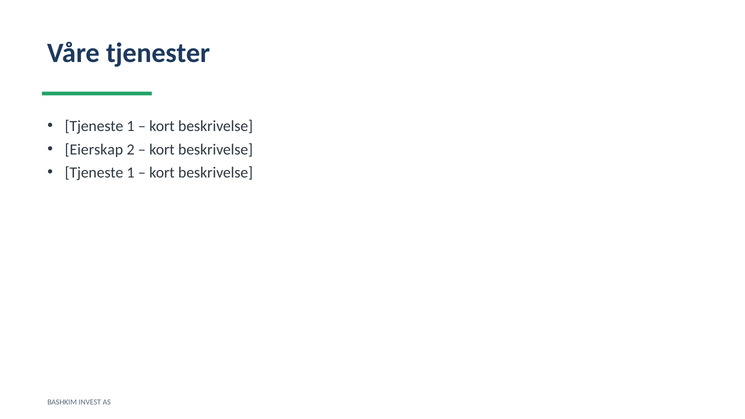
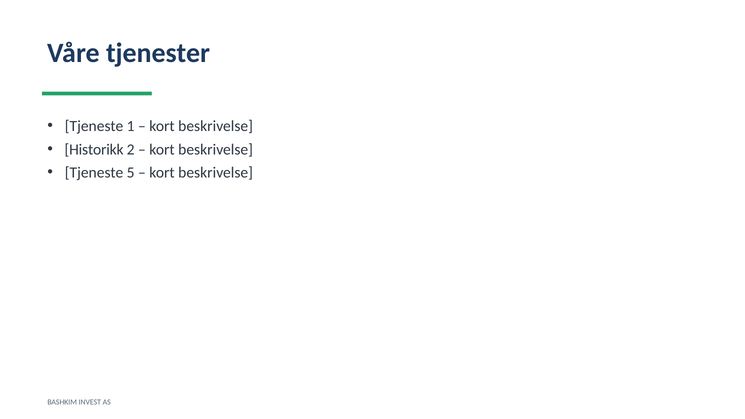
Eierskap: Eierskap -> Historikk (94, 149)
1: 1 -> 5 (131, 173)
